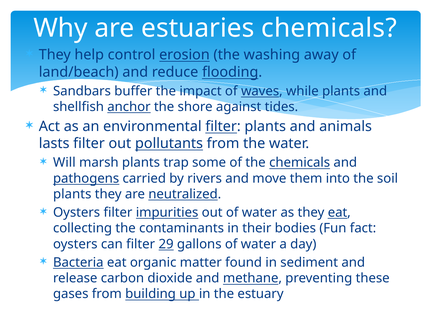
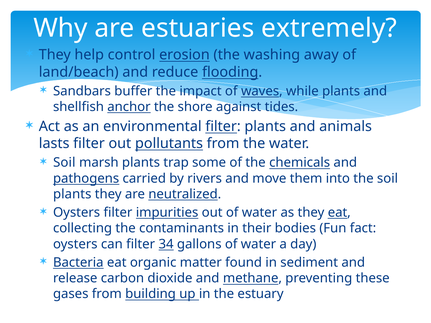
estuaries chemicals: chemicals -> extremely (329, 28)
Will: Will -> Soil (64, 163)
29: 29 -> 34 (166, 244)
